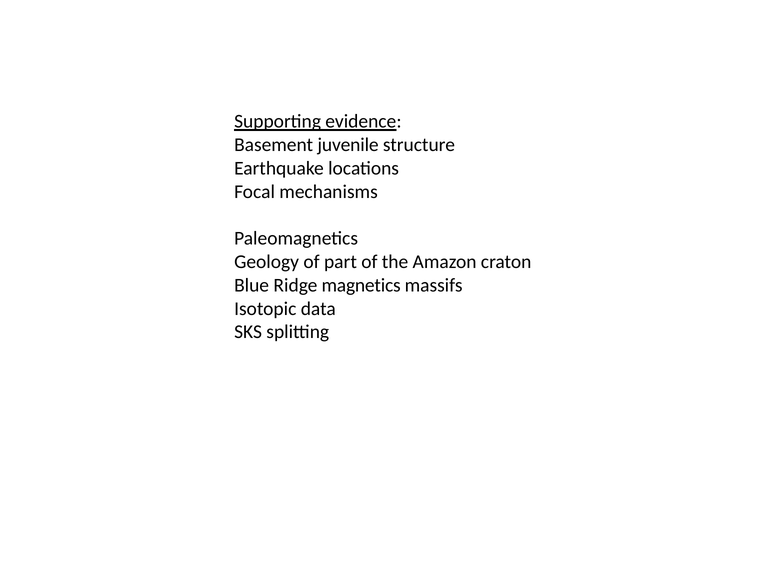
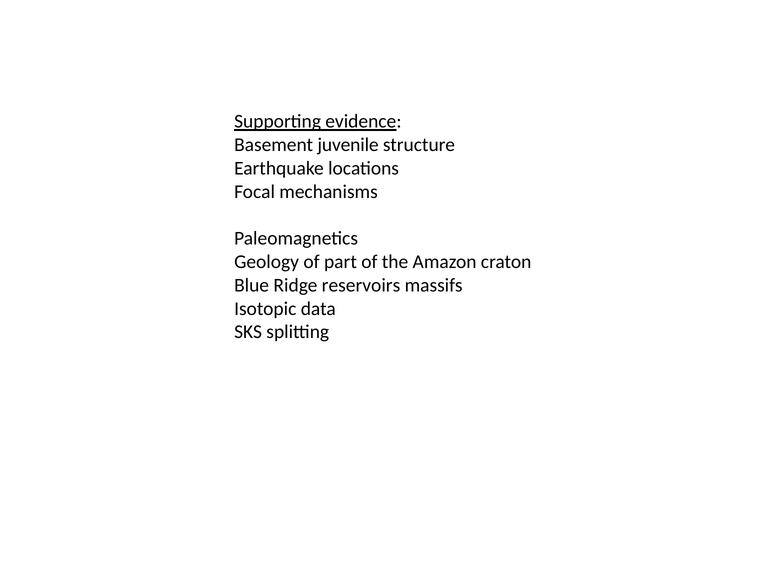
magnetics: magnetics -> reservoirs (361, 285)
